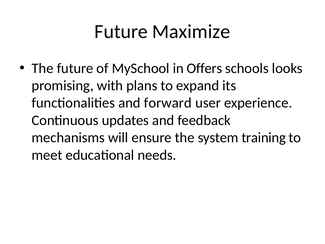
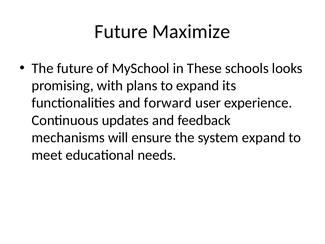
Offers: Offers -> These (204, 68)
system training: training -> expand (264, 138)
